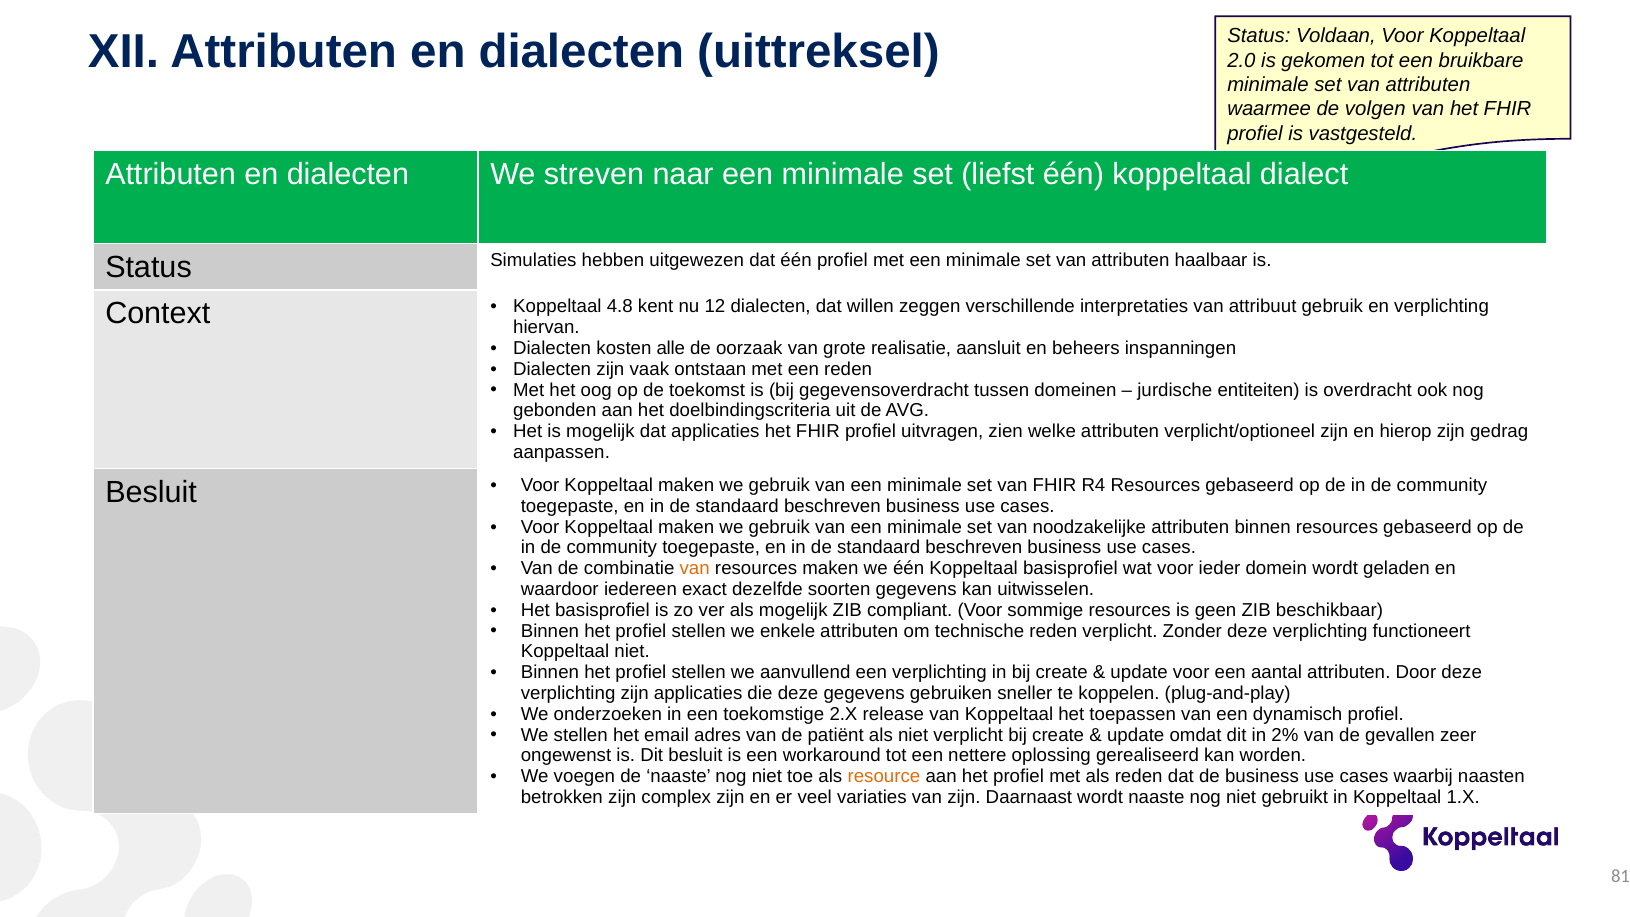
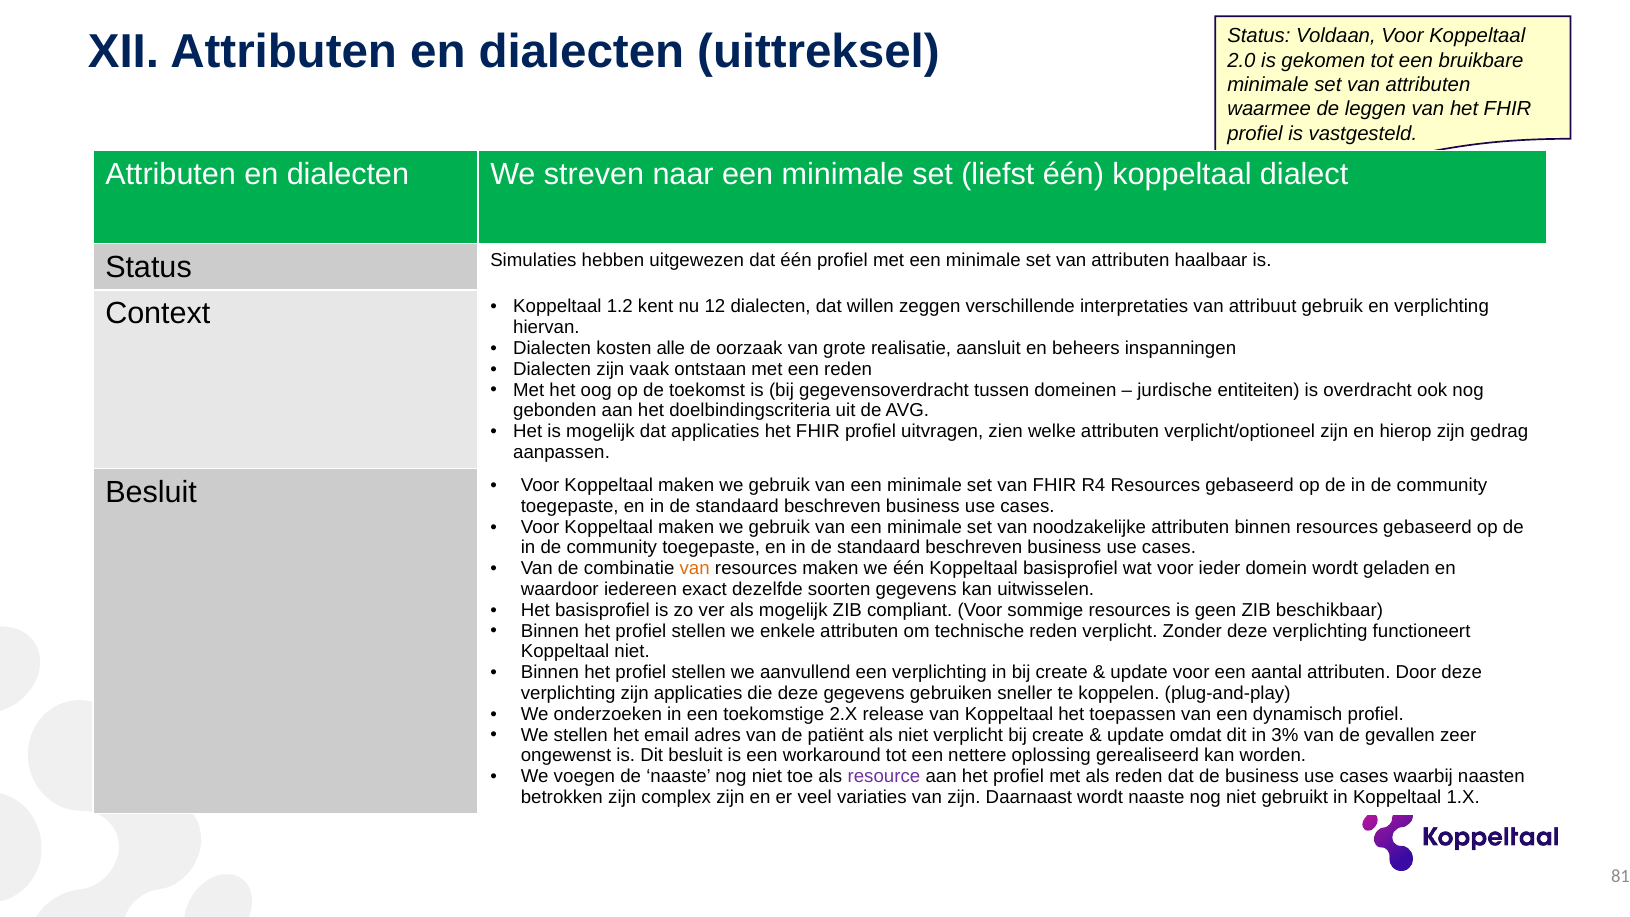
volgen: volgen -> leggen (1375, 109)
4.8: 4.8 -> 1.2 (620, 307)
2%: 2% -> 3% (1285, 735)
resource colour: orange -> purple (884, 776)
